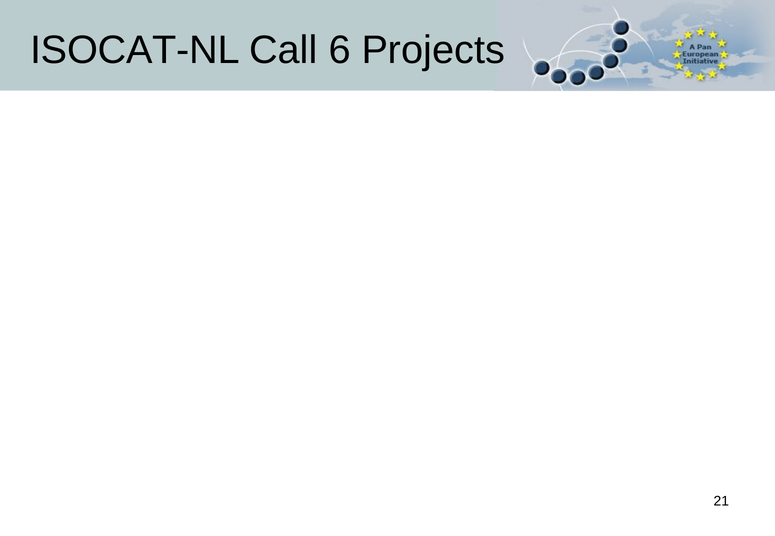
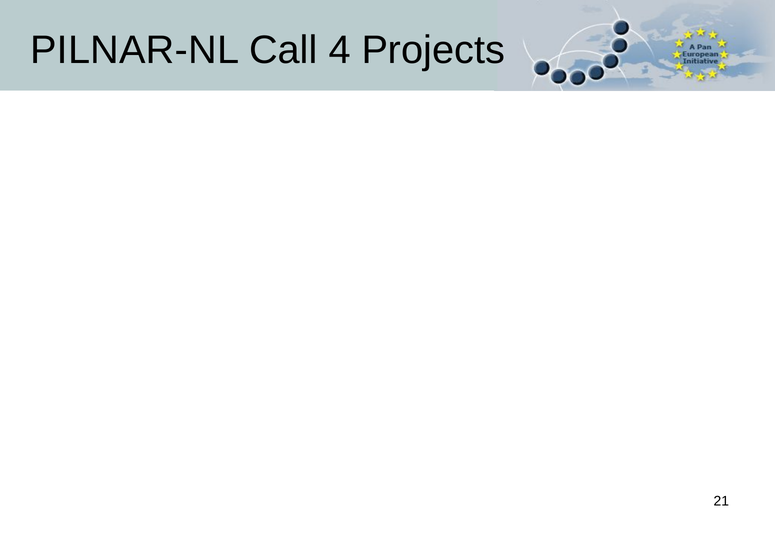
ISOCAT-NL: ISOCAT-NL -> PILNAR-NL (135, 50)
6: 6 -> 4 (340, 50)
